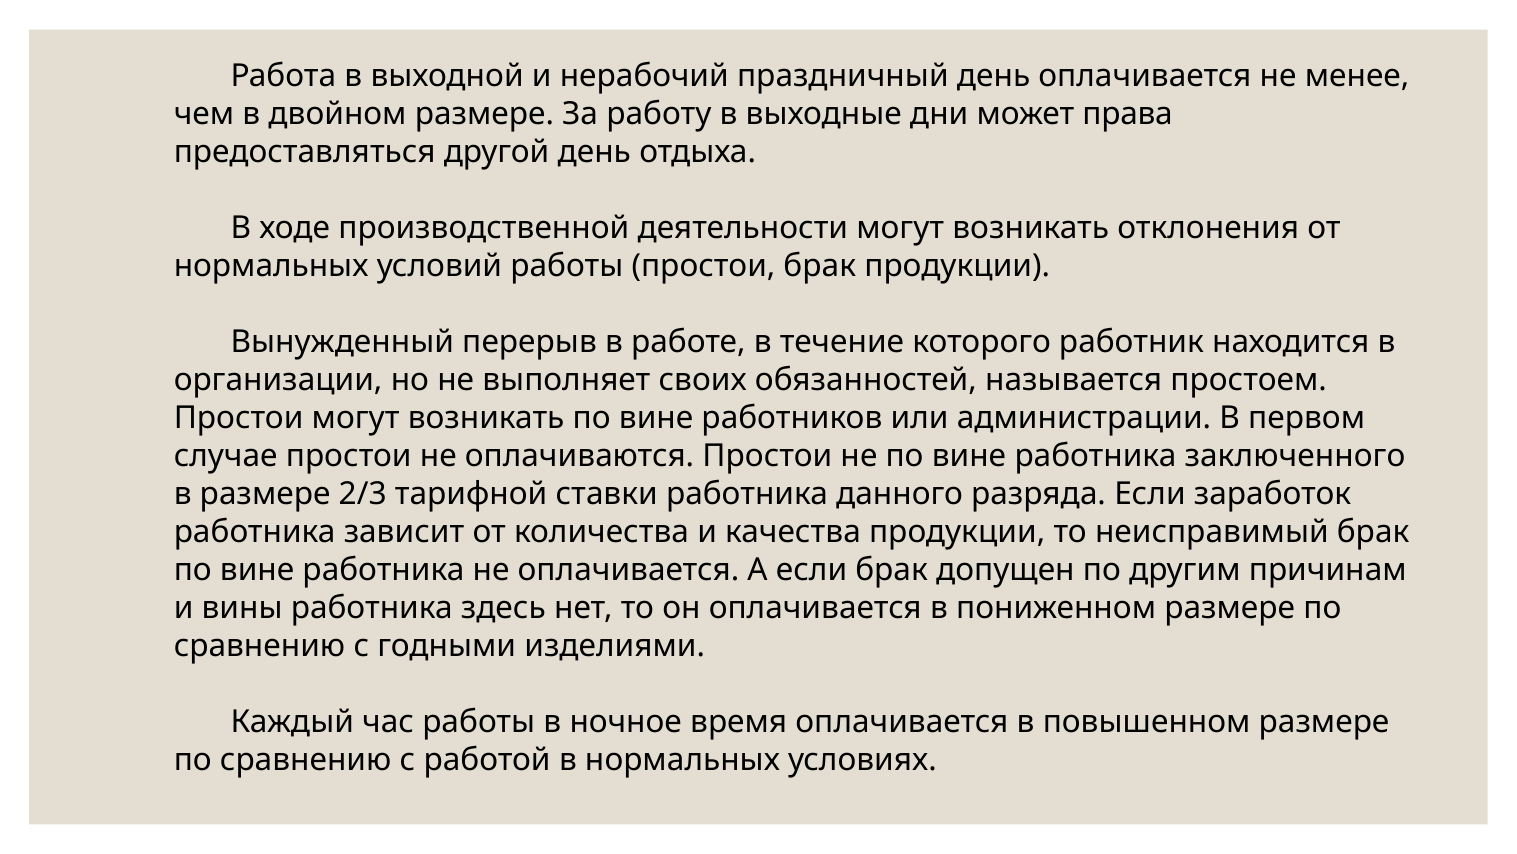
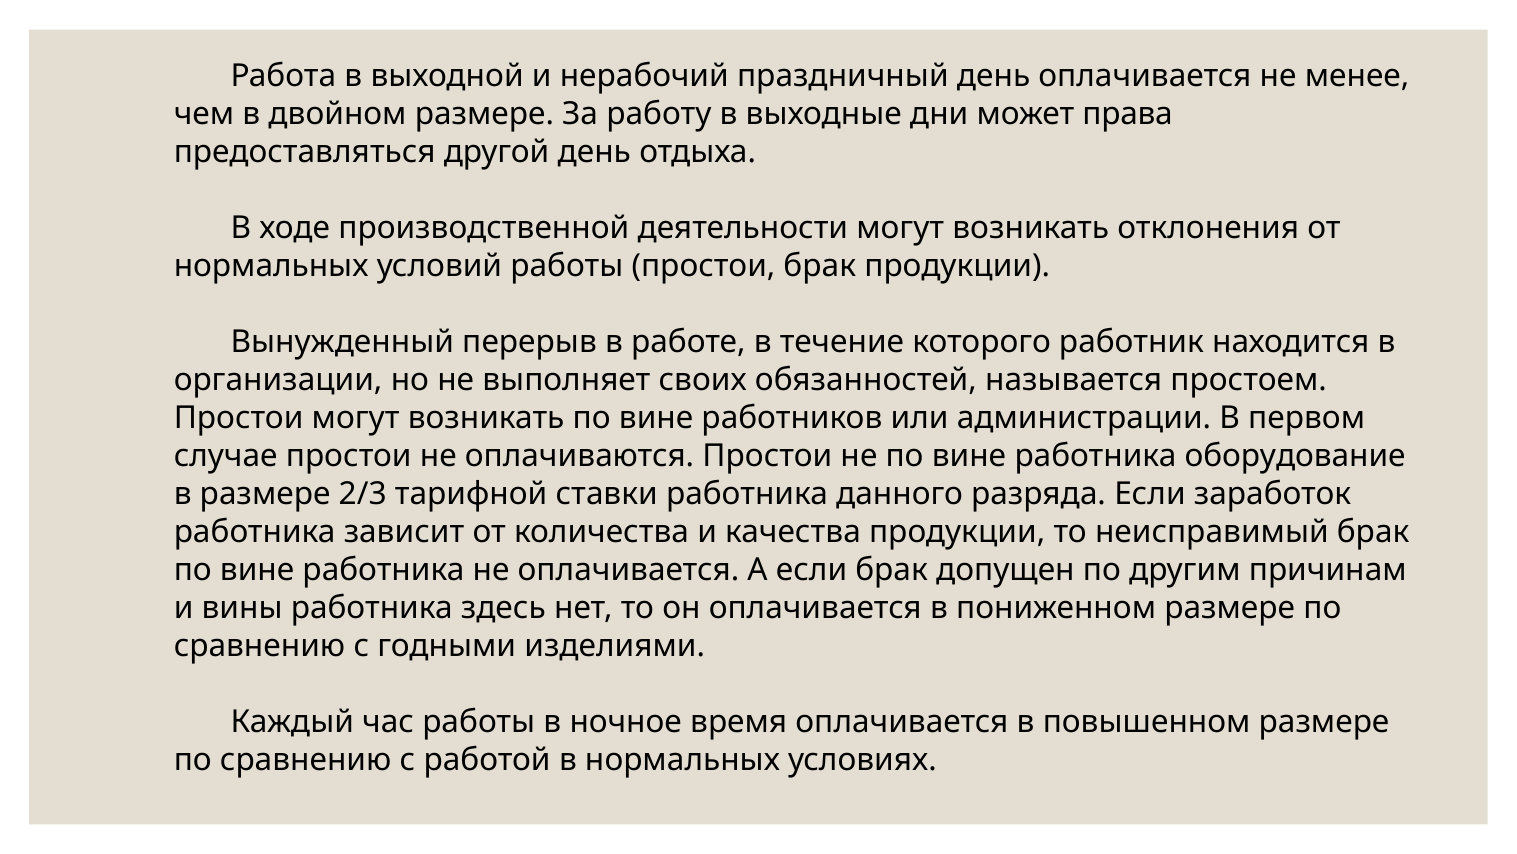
заключенного: заключенного -> оборудование (1295, 456)
